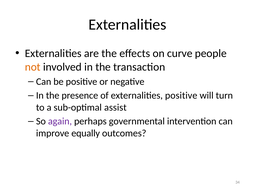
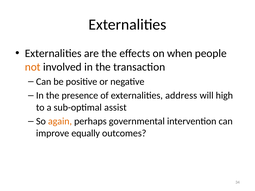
curve: curve -> when (180, 53)
externalities positive: positive -> address (181, 96)
turn: turn -> high (224, 96)
again colour: purple -> orange (60, 121)
